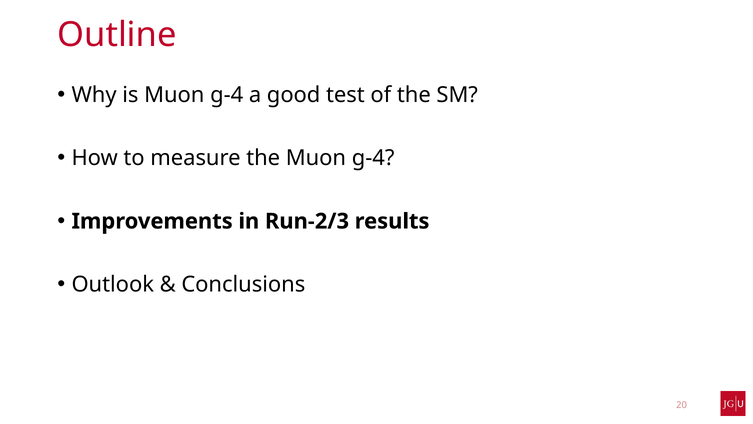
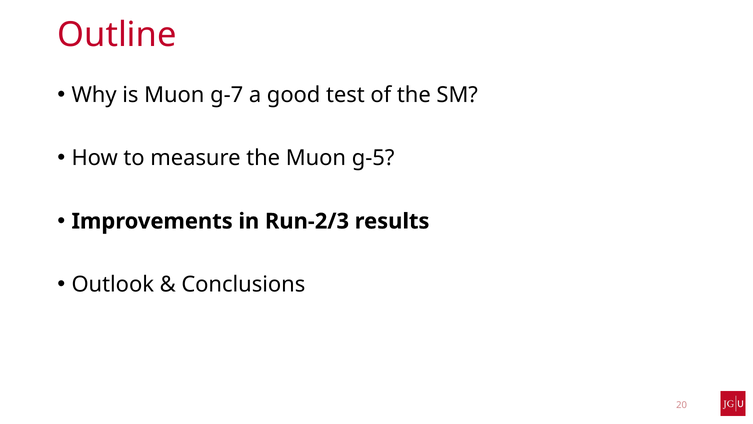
is Muon g-4: g-4 -> g-7 (227, 95)
the Muon g-4: g-4 -> g-5 (373, 158)
